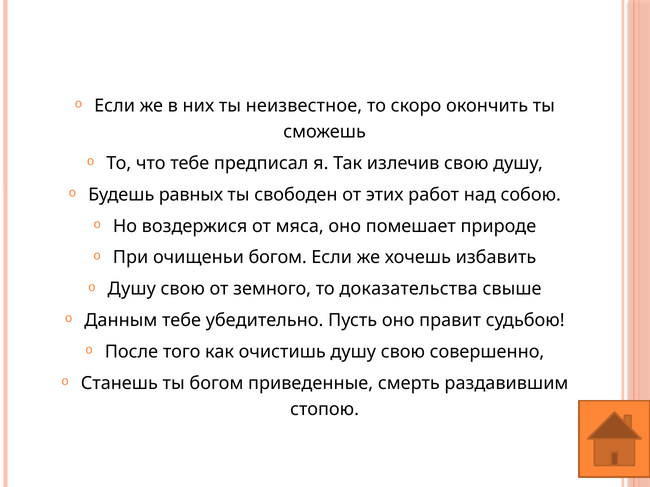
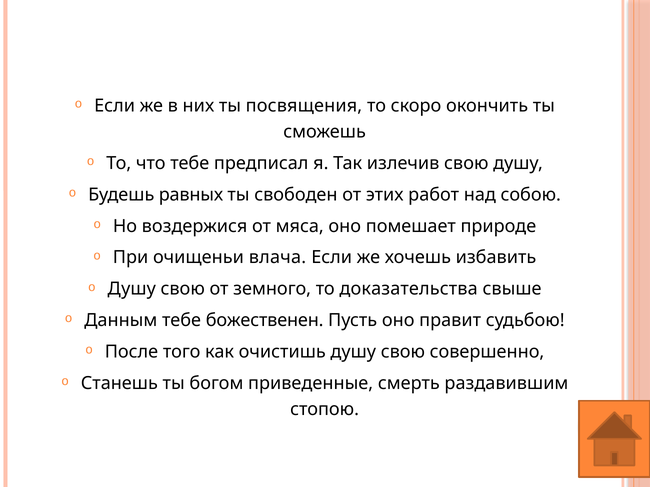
неизвестное: неизвестное -> посвящения (304, 106)
очищеньи богом: богом -> влача (277, 258)
убедительно: убедительно -> божественен (265, 321)
